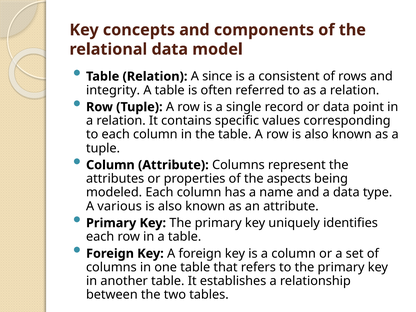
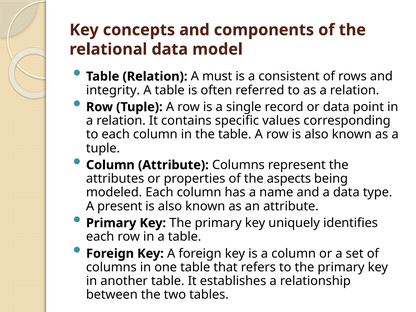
since: since -> must (217, 76)
various: various -> present (120, 206)
